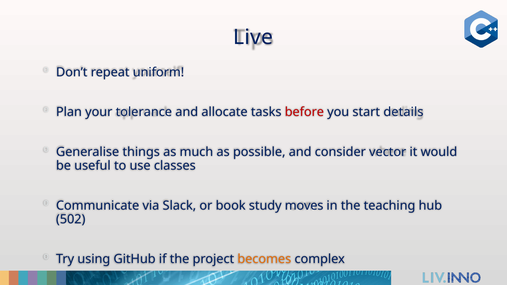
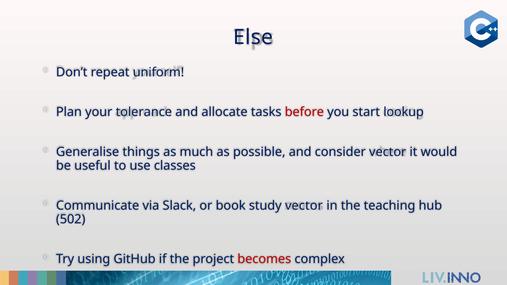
Live: Live -> Else (253, 37)
details: details -> lookup (404, 112)
study moves: moves -> vector (304, 206)
becomes colour: orange -> red (264, 259)
